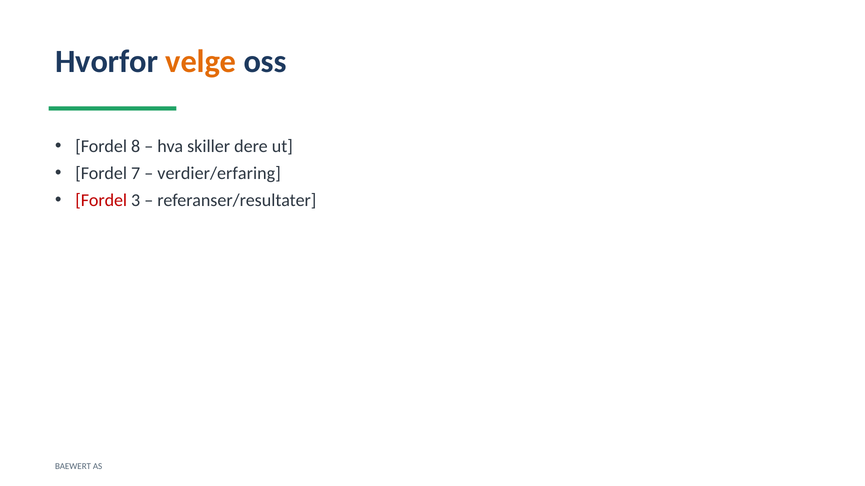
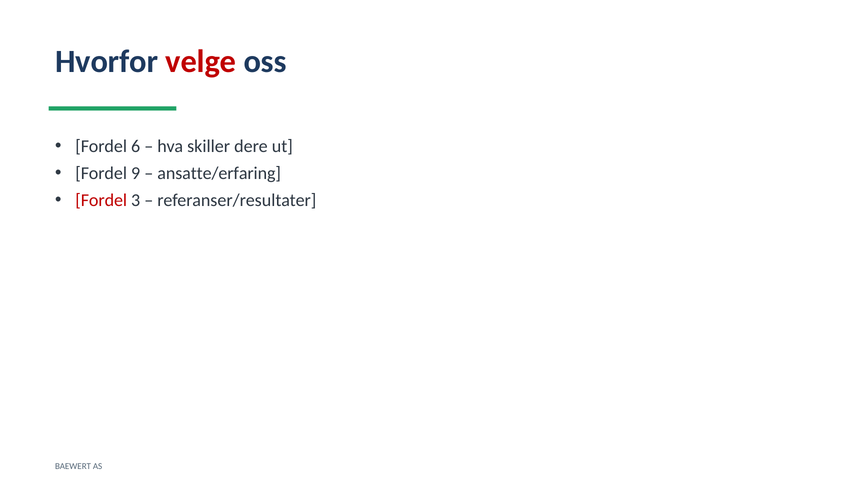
velge colour: orange -> red (201, 62)
8: 8 -> 6 (136, 147)
7: 7 -> 9 (136, 174)
verdier/erfaring: verdier/erfaring -> ansatte/erfaring (219, 174)
